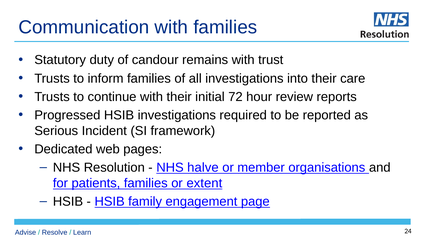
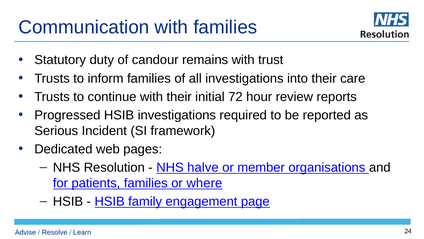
extent: extent -> where (204, 183)
